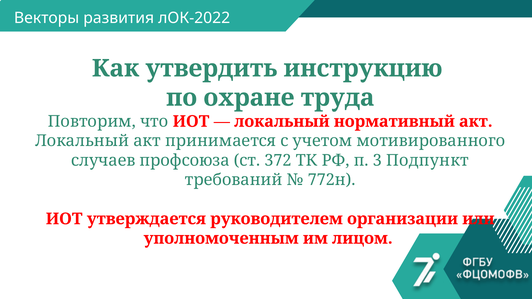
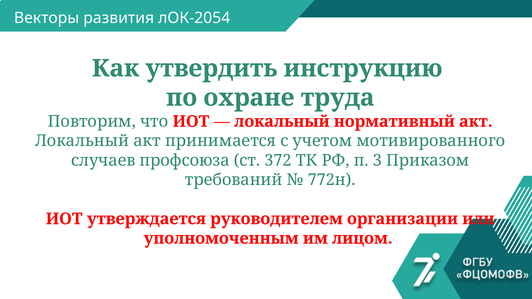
лОК-2022: лОК-2022 -> лОК-2054 (194, 18)
Подпункт: Подпункт -> Приказом (428, 161)
